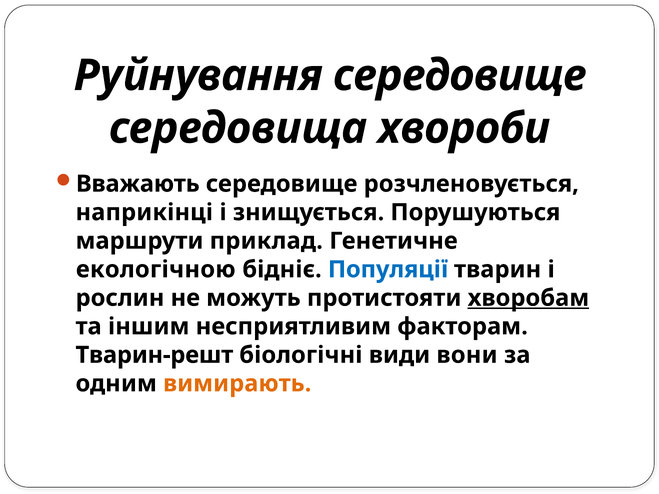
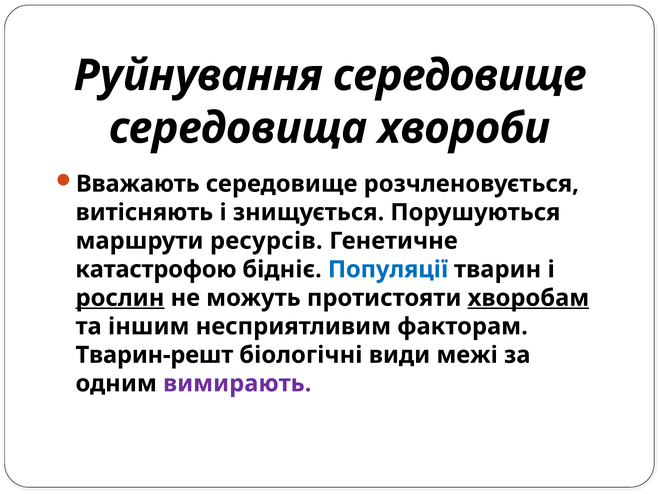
наприкінці: наприкінці -> витісняють (144, 212)
приклад: приклад -> ресурсів (266, 241)
екологічною: екологічною -> катастрофою (156, 270)
рослин underline: none -> present (120, 298)
вони: вони -> межі (467, 355)
вимирають colour: orange -> purple (237, 384)
